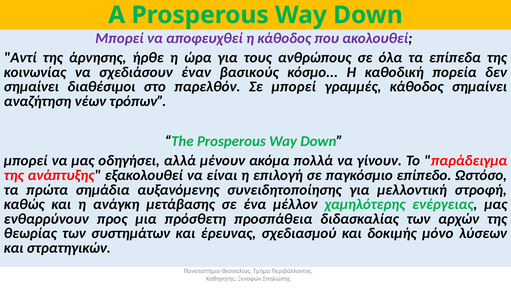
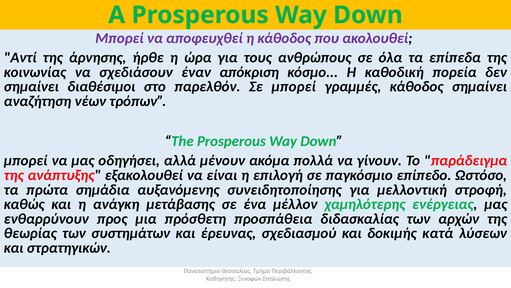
βασικούς: βασικούς -> απόκριση (249, 72)
μόνο: μόνο -> κατά (438, 233)
